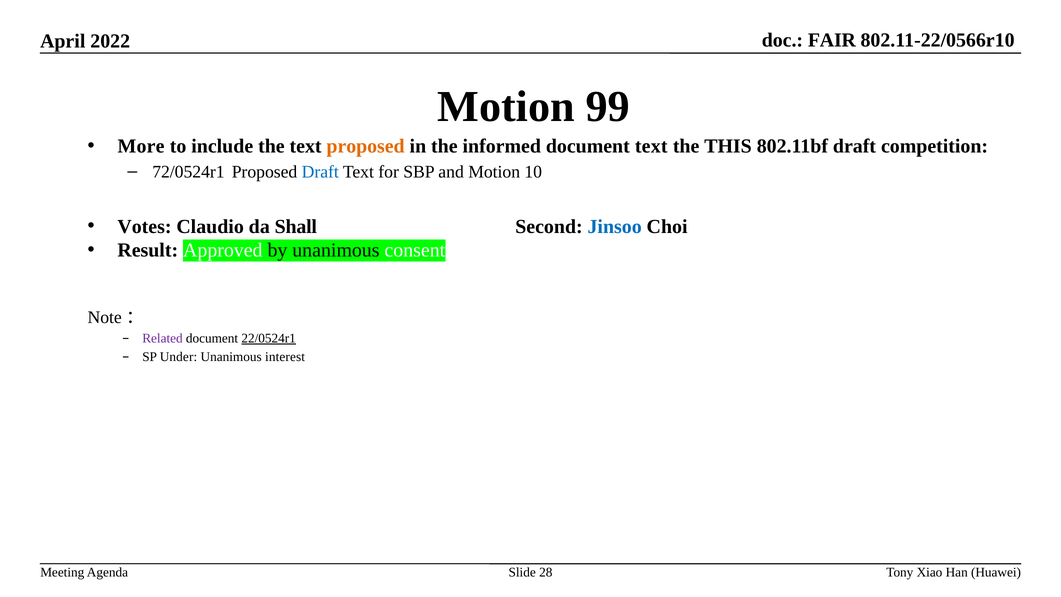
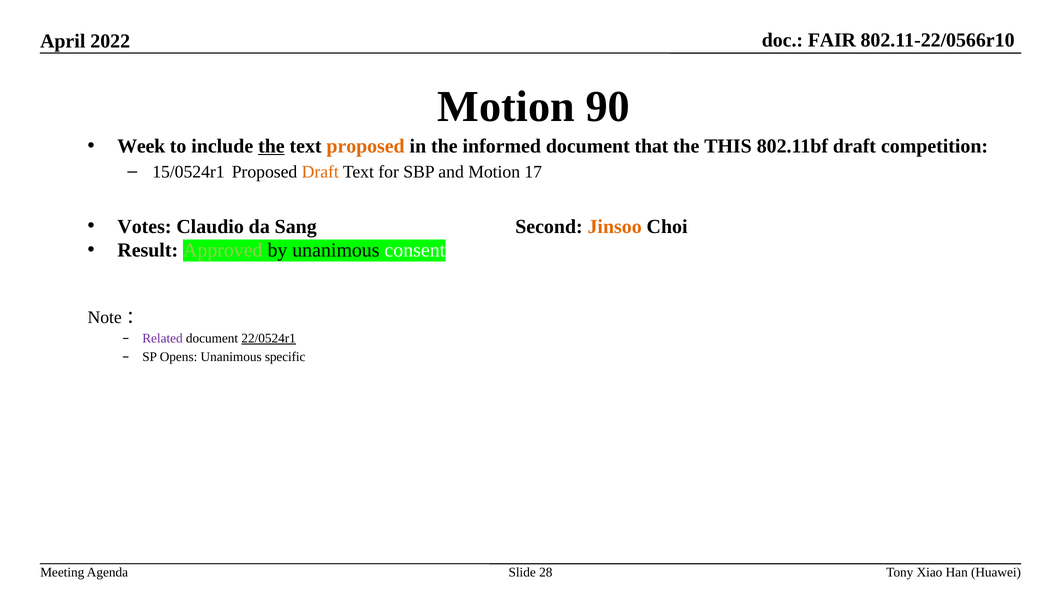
99: 99 -> 90 (608, 107)
More: More -> Week (141, 146)
the underline: none -> present (271, 146)
document text: text -> that (651, 146)
72/0524r1: 72/0524r1 -> 15/0524r1 (188, 172)
Draft colour: blue -> orange (320, 172)
10: 10 -> 17 (533, 172)
Shall: Shall -> Sang (296, 226)
Jinsoo colour: blue -> orange (615, 226)
Approved colour: white -> light green (223, 250)
Under: Under -> Opens (179, 357)
interest: interest -> specific (285, 357)
